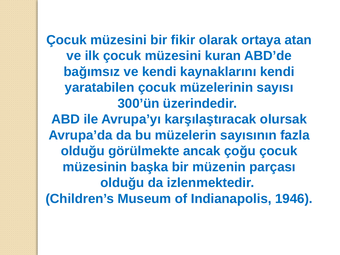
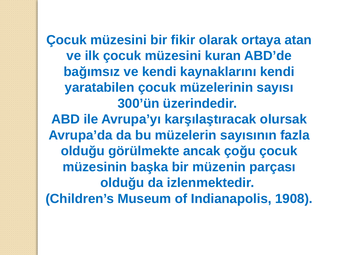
1946: 1946 -> 1908 (294, 199)
